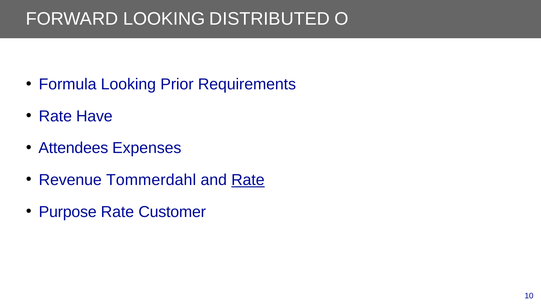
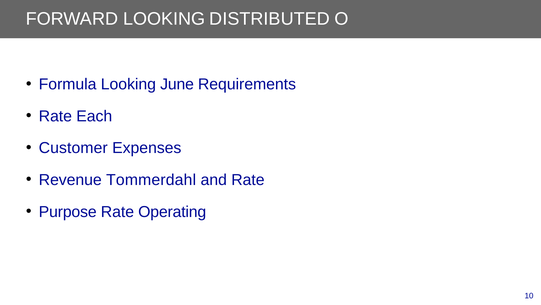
Prior: Prior -> June (177, 84)
Have: Have -> Each (94, 116)
Attendees: Attendees -> Customer (73, 148)
Rate underline: present -> none (248, 180)
Customer: Customer -> Operating (172, 211)
